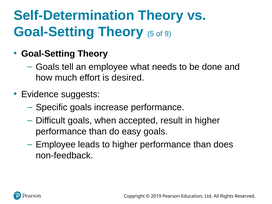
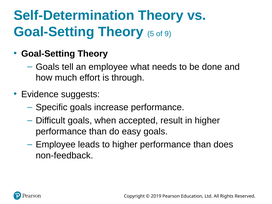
desired: desired -> through (128, 78)
